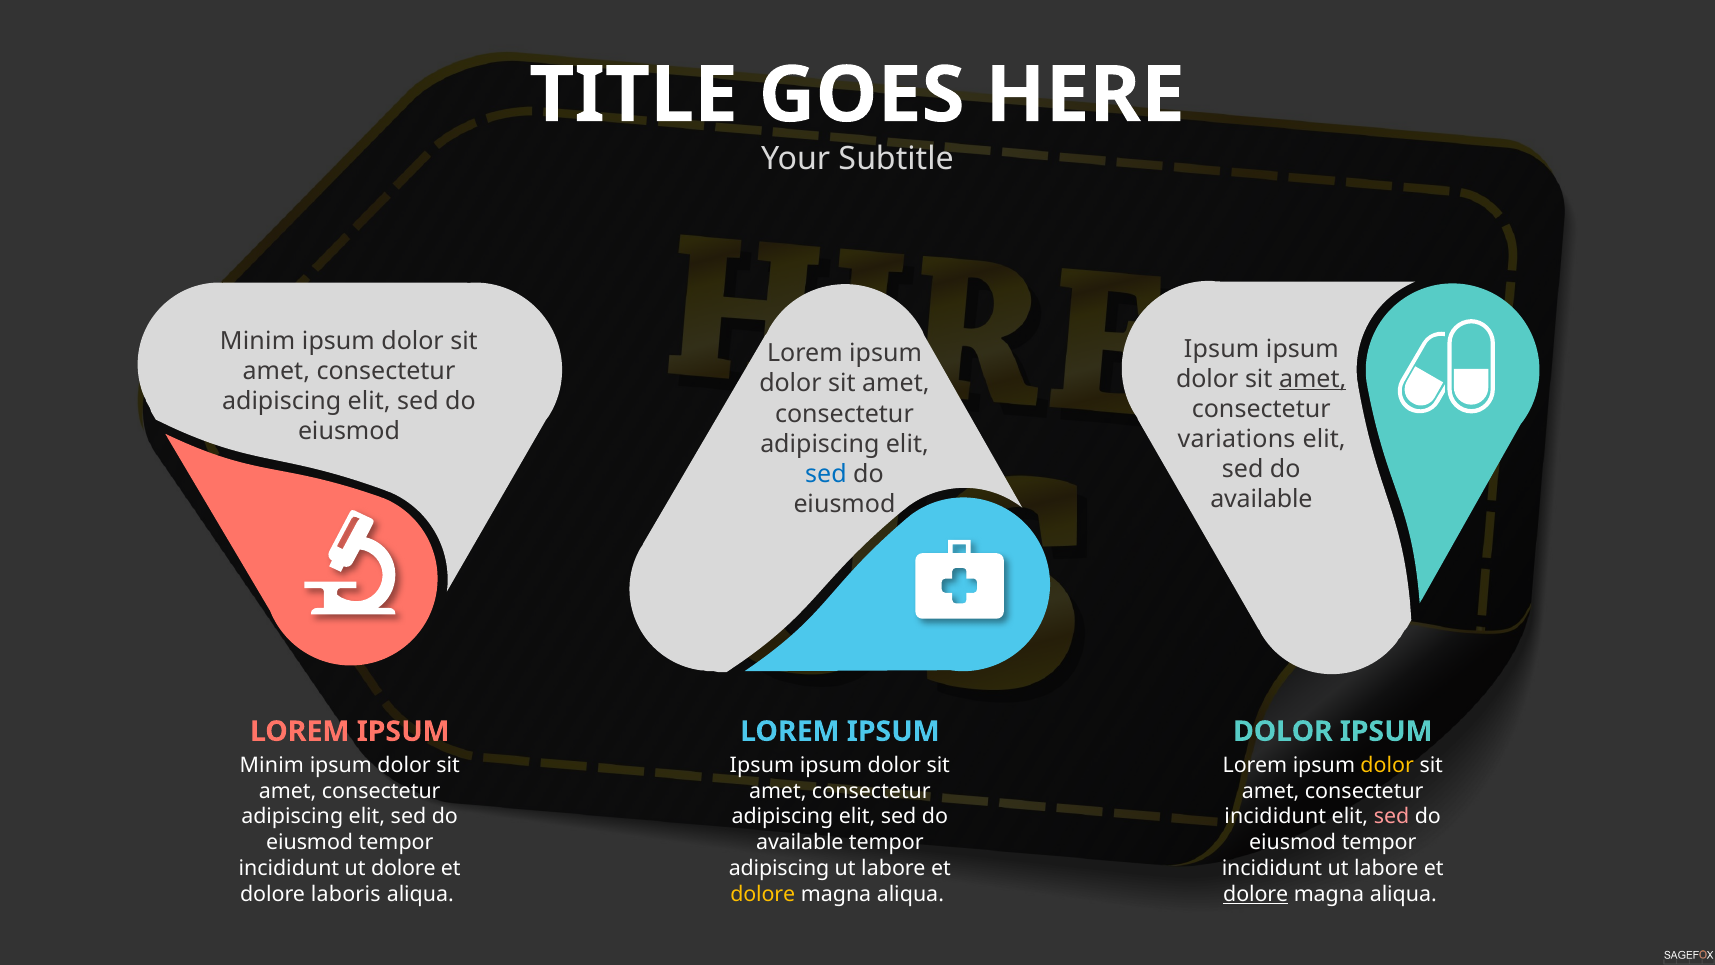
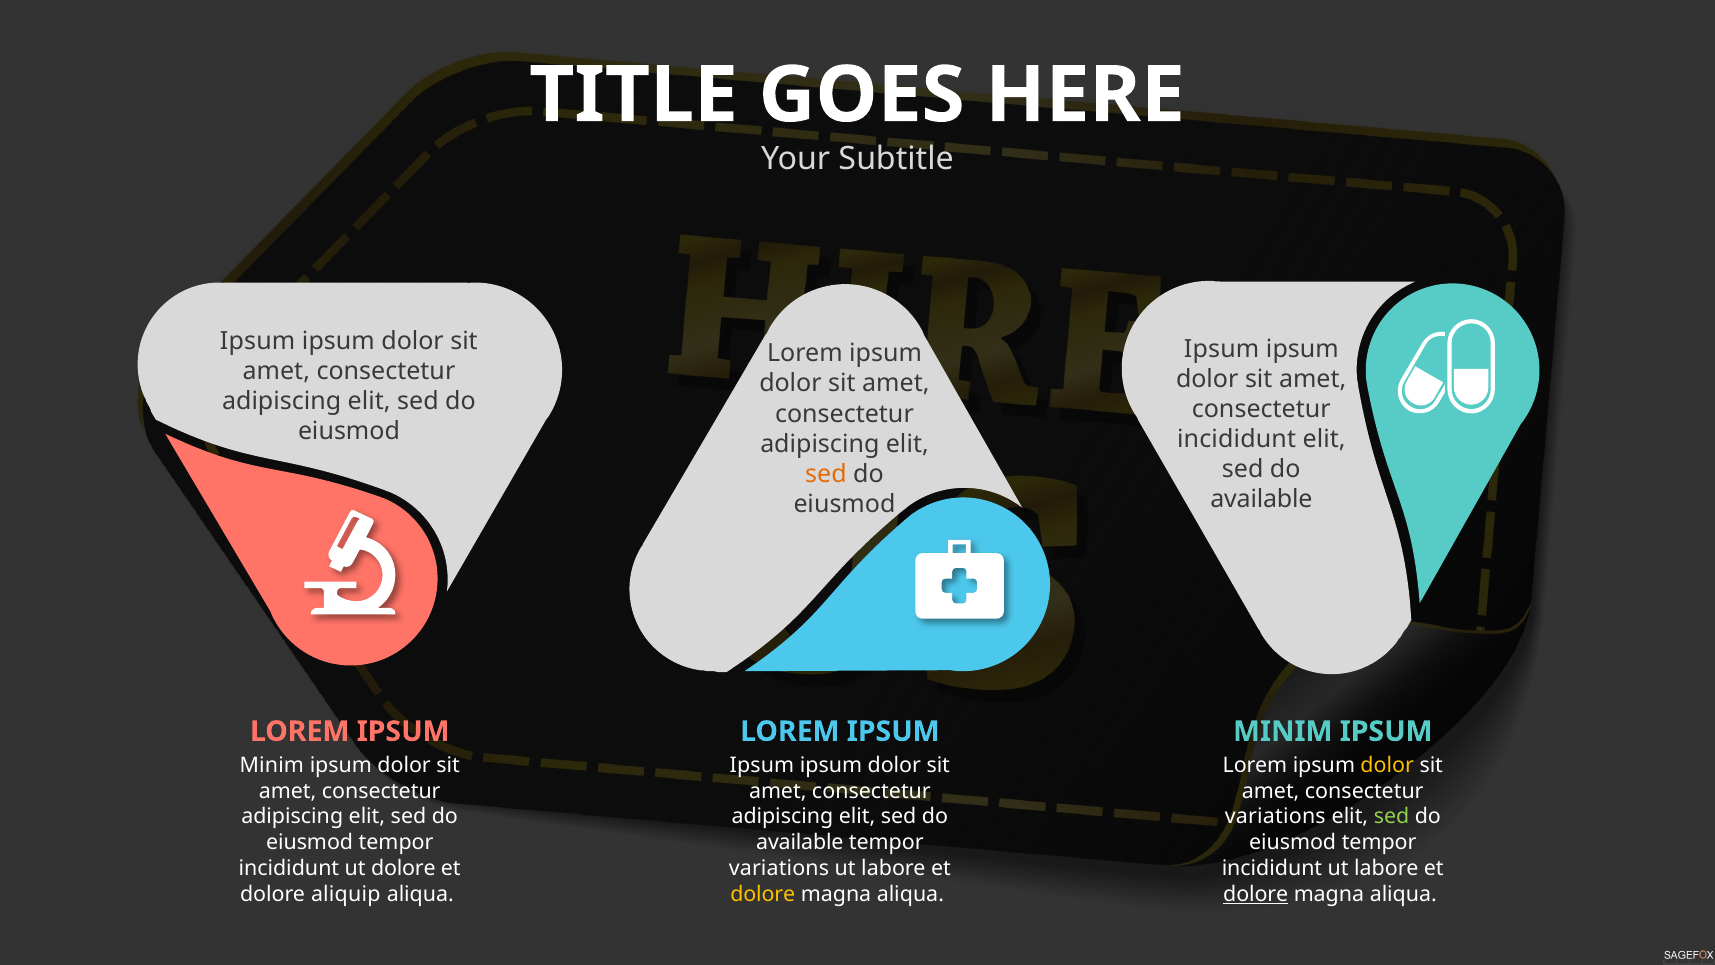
Minim: Minim -> Ipsum (258, 342)
amet underline: present -> none (1313, 379)
variations: variations -> incididunt (1237, 439)
sed colour: blue -> orange (826, 474)
DOLOR: DOLOR -> MINIM (1283, 731)
incididunt: incididunt -> variations (1275, 816)
sed colour: pink -> light green (1392, 816)
adipiscing: adipiscing -> variations (779, 868)
laboris: laboris -> aliquip (346, 894)
